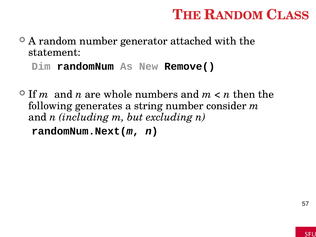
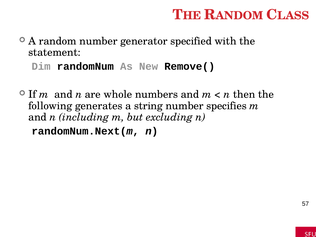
attached: attached -> specified (191, 41)
consider: consider -> specifies (226, 106)
